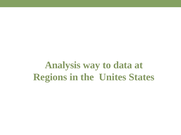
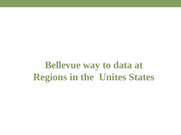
Analysis: Analysis -> Bellevue (63, 65)
